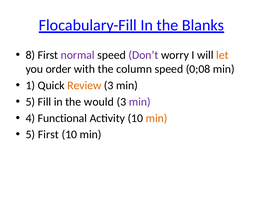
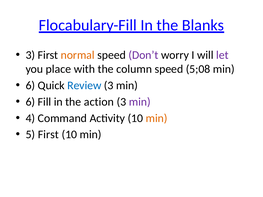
8: 8 -> 3 (30, 55)
normal colour: purple -> orange (78, 55)
let colour: orange -> purple (222, 55)
order: order -> place (58, 69)
0;08: 0;08 -> 5;08 (198, 69)
1: 1 -> 6 (30, 86)
Review colour: orange -> blue (84, 86)
5: 5 -> 6 (30, 102)
would: would -> action (99, 102)
Functional: Functional -> Command (62, 118)
